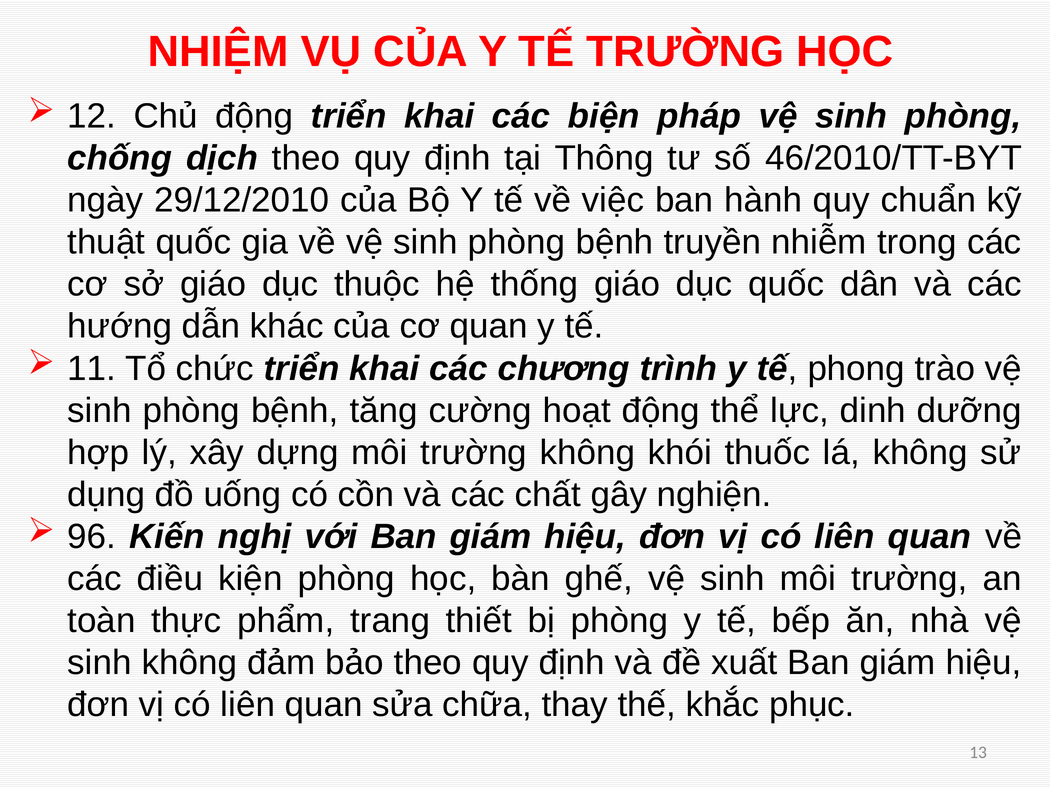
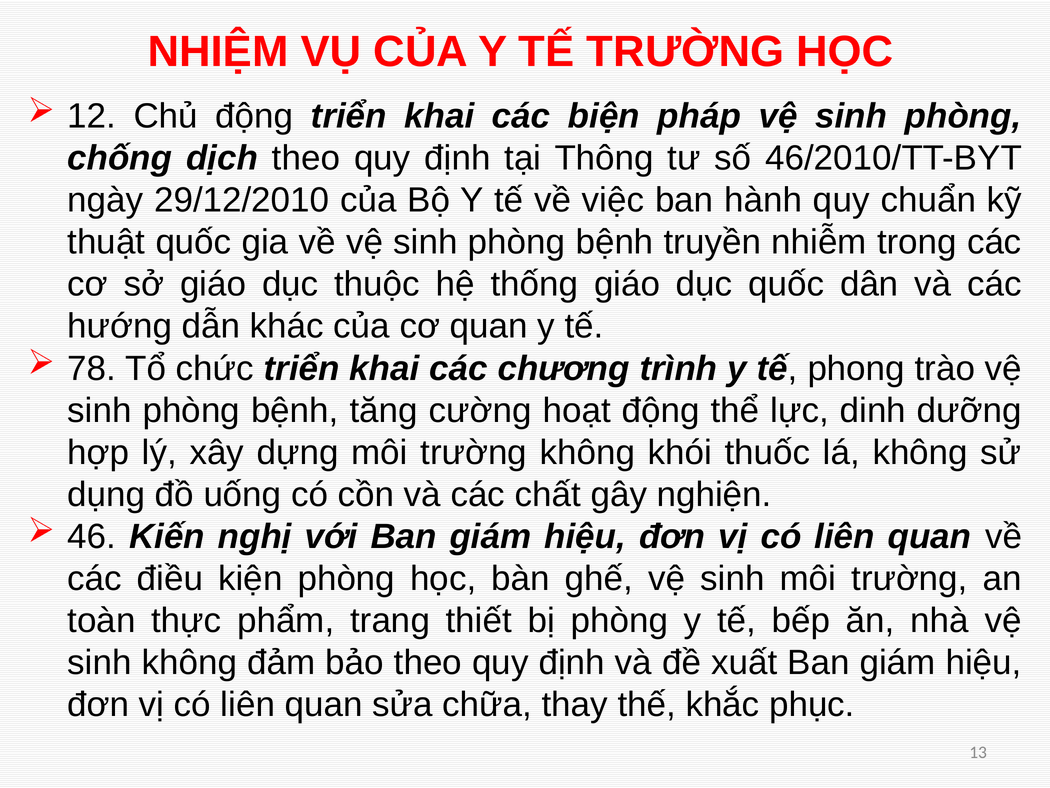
11: 11 -> 78 (92, 368)
96: 96 -> 46 (92, 536)
